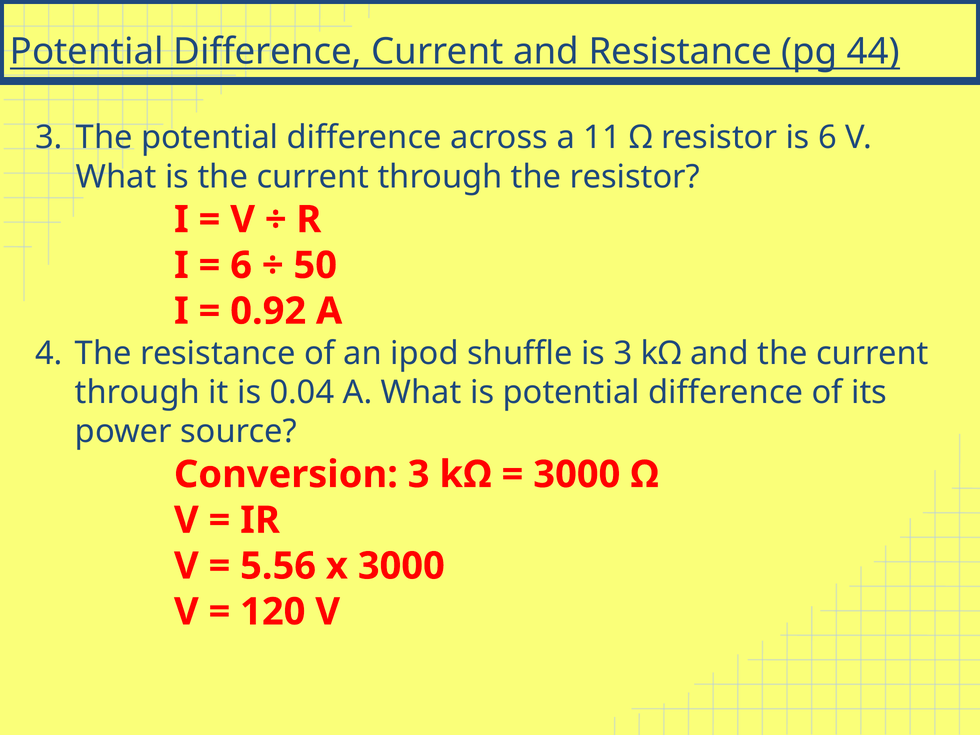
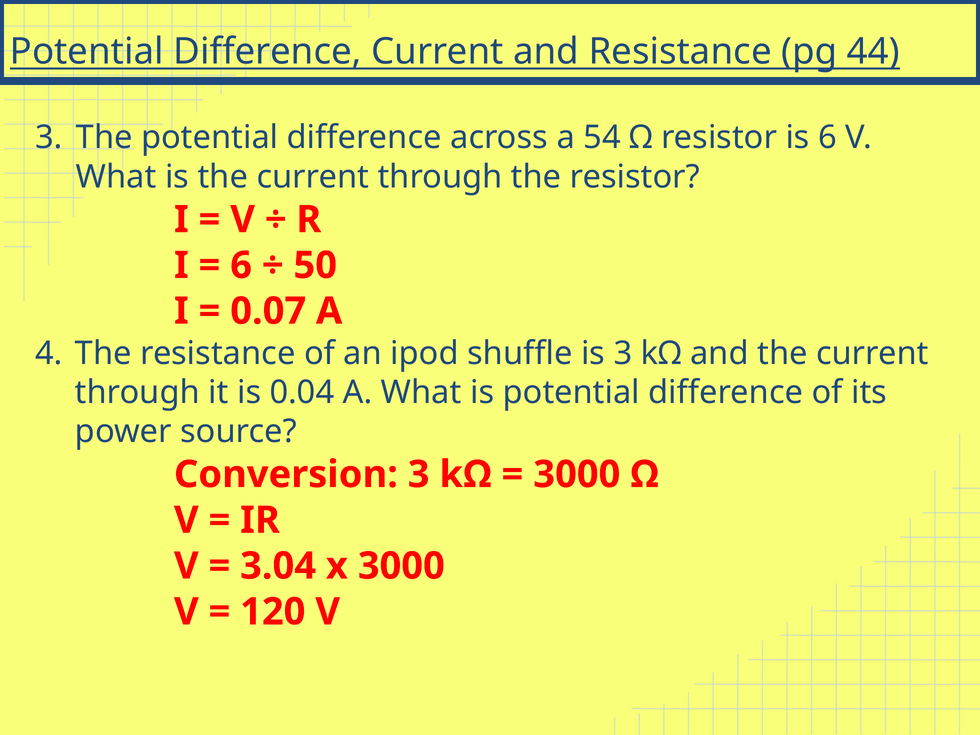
11: 11 -> 54 (602, 138)
0.92: 0.92 -> 0.07 (268, 311)
5.56: 5.56 -> 3.04 (278, 566)
